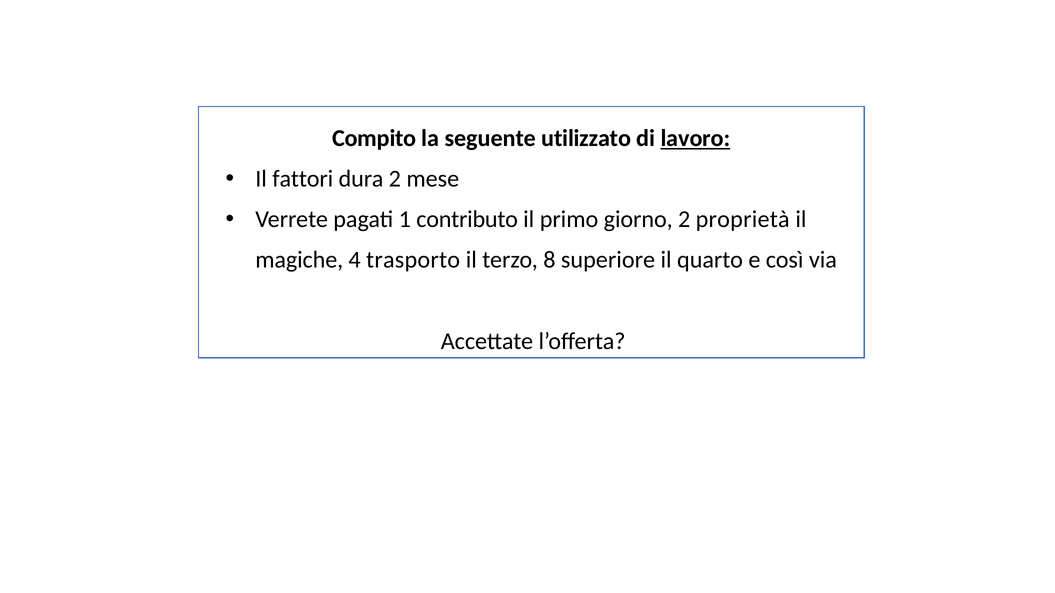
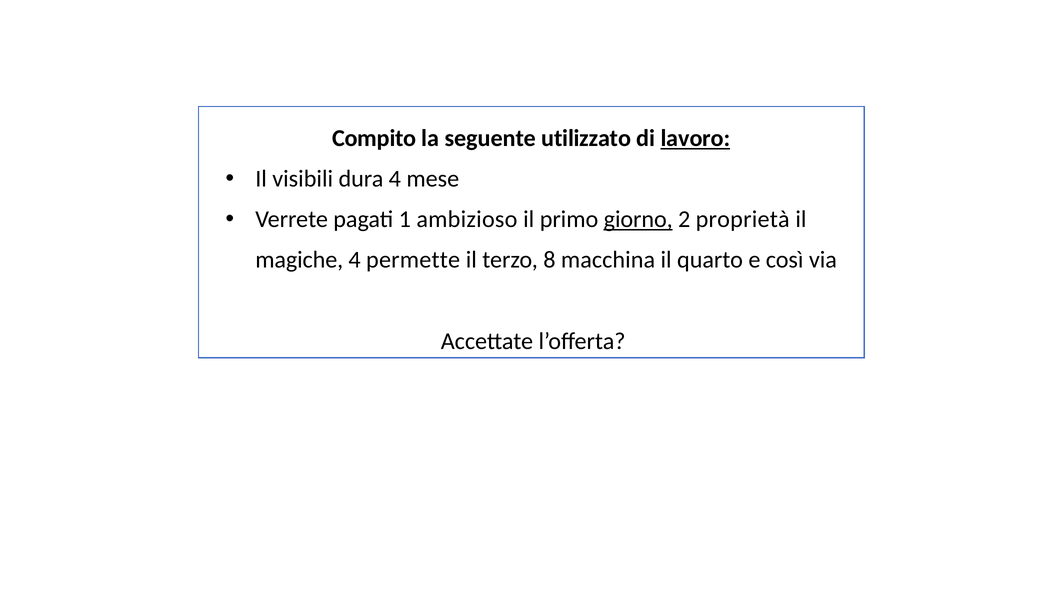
fattori: fattori -> visibili (303, 179)
dura 2: 2 -> 4 (395, 179)
contributo: contributo -> ambizioso (467, 220)
giorno underline: none -> present (638, 220)
trasporto: trasporto -> permette (413, 260)
superiore: superiore -> macchina (608, 260)
